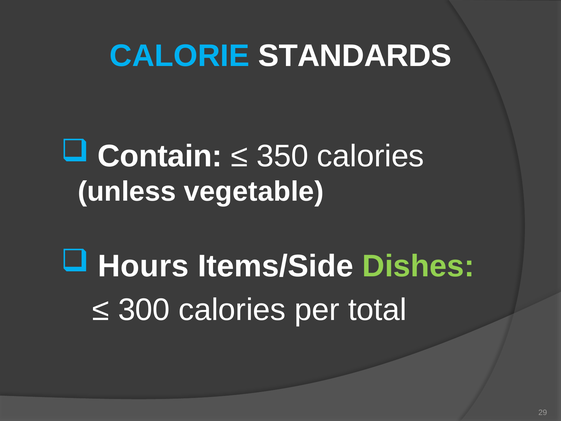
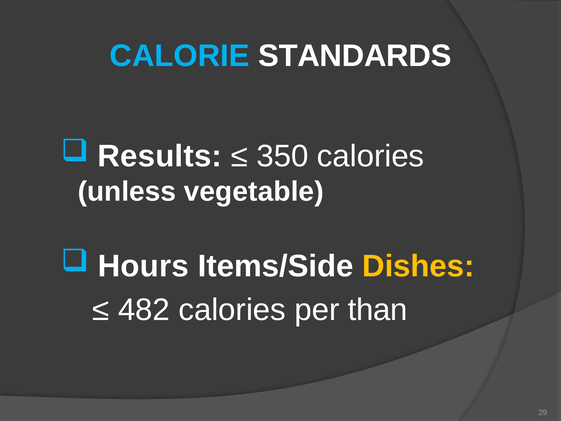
Contain: Contain -> Results (160, 156)
Dishes colour: light green -> yellow (418, 266)
300: 300 -> 482 (144, 310)
total: total -> than (378, 310)
